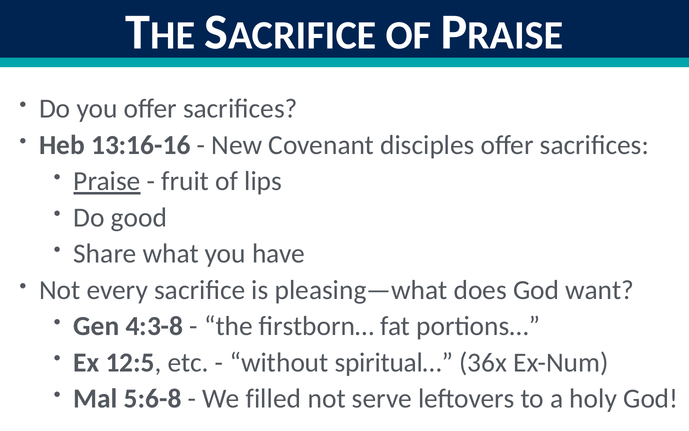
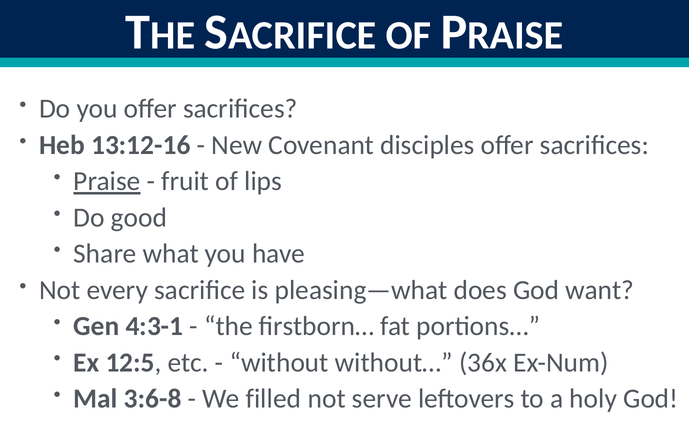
13:16-16: 13:16-16 -> 13:12-16 (141, 145)
4:3-8: 4:3-8 -> 4:3-1 (154, 326)
spiritual…: spiritual… -> without… (394, 362)
5:6-8: 5:6-8 -> 3:6-8 (153, 398)
